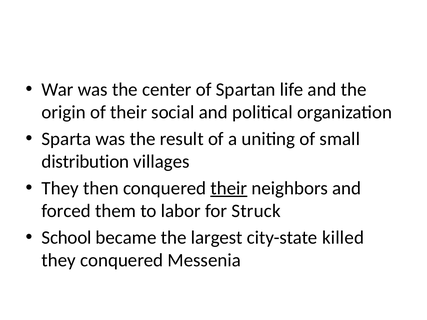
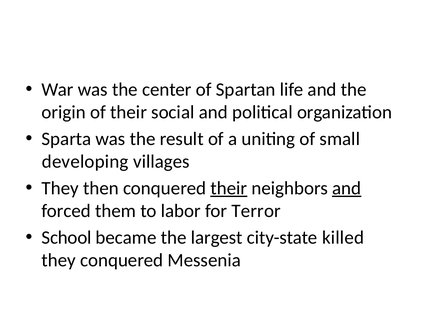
distribution: distribution -> developing (85, 162)
and underline: none -> present (347, 188)
Struck: Struck -> Terror (256, 211)
